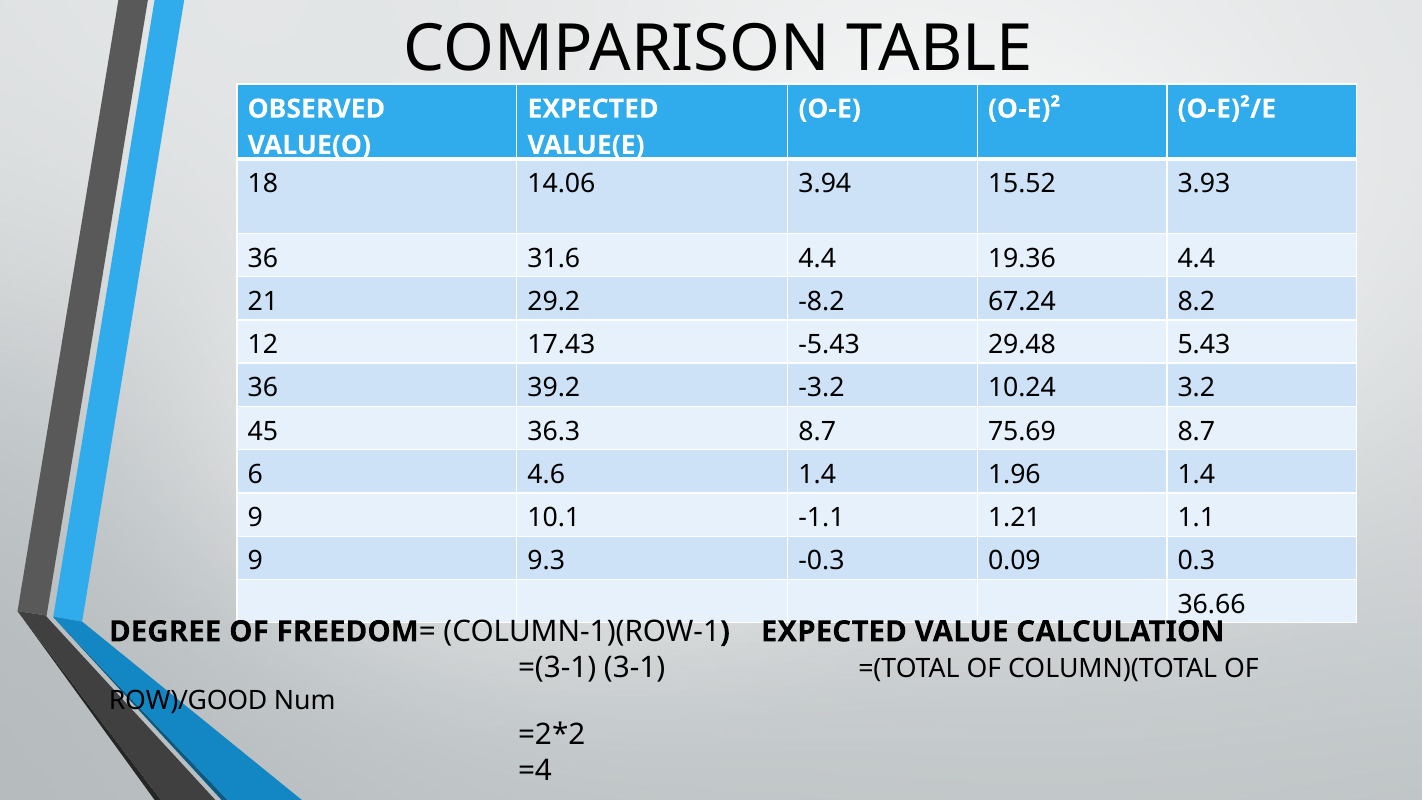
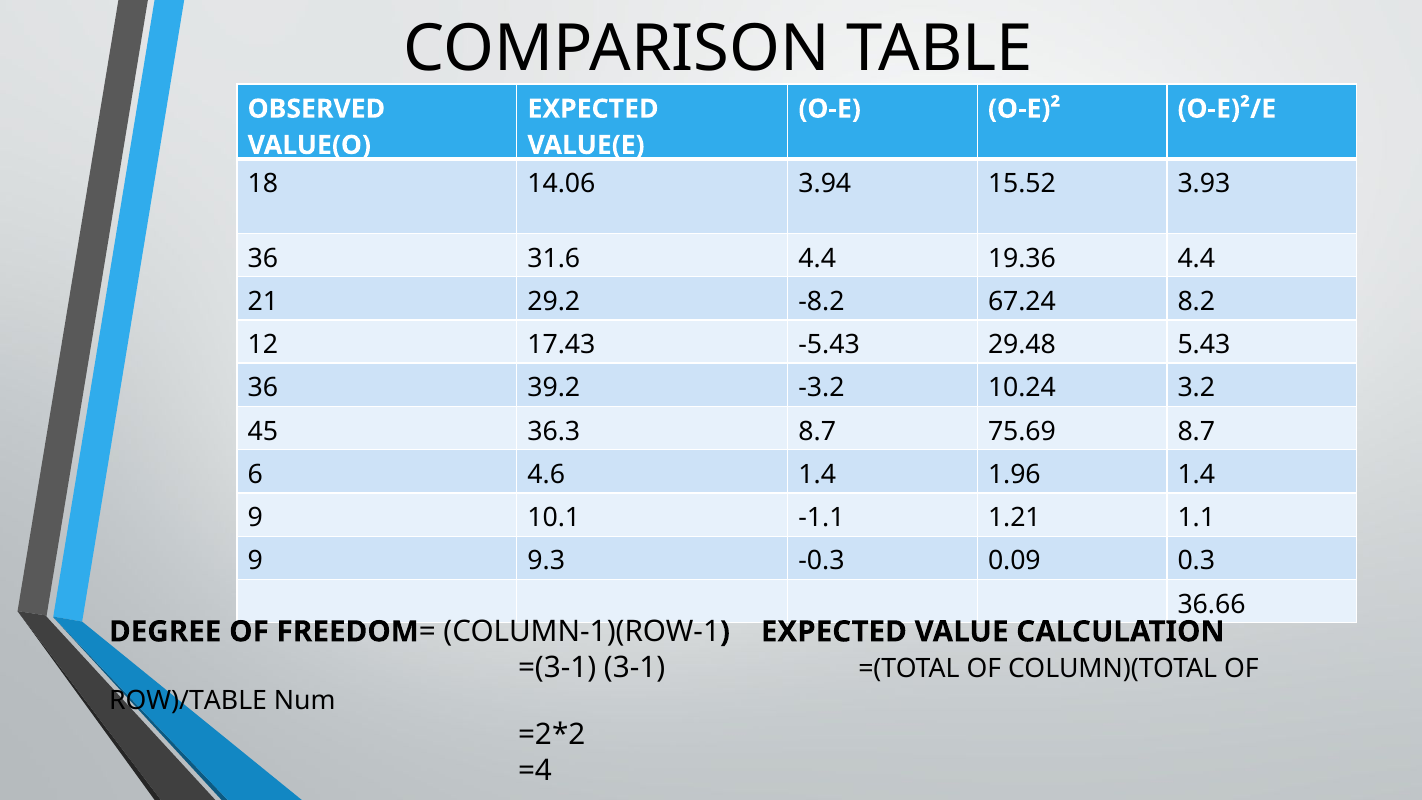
ROW)/GOOD: ROW)/GOOD -> ROW)/TABLE (188, 701)
